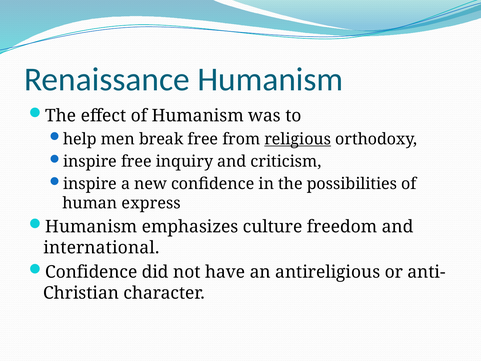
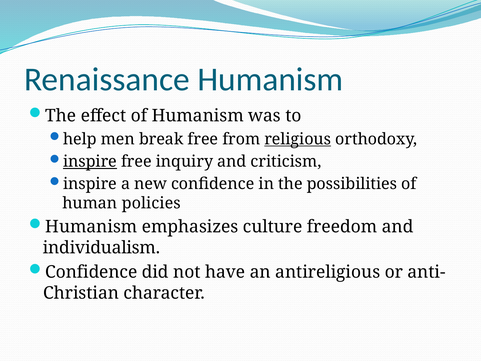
inspire underline: none -> present (90, 161)
express: express -> policies (151, 203)
international: international -> individualism (102, 248)
